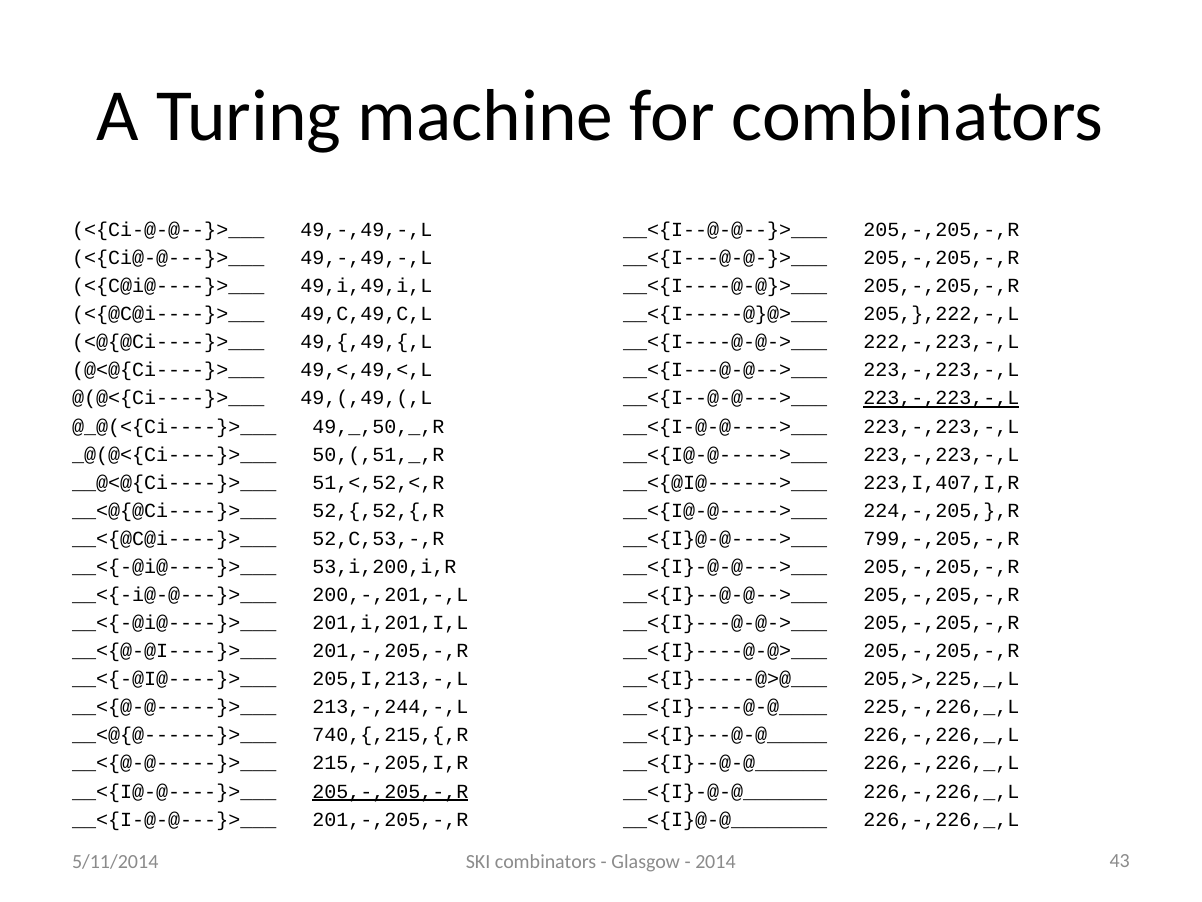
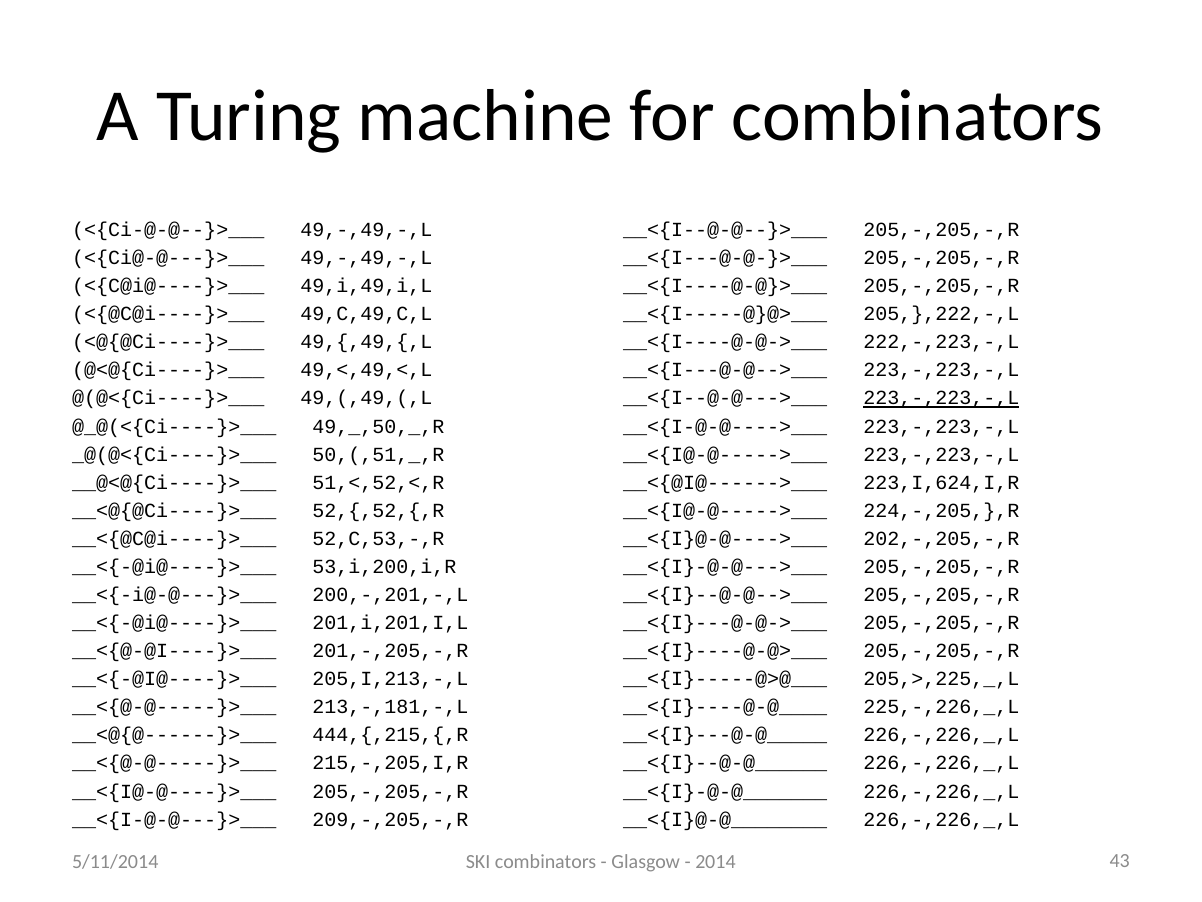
223,I,407,I,R: 223,I,407,I,R -> 223,I,624,I,R (941, 482)
799,-,205,-,R: 799,-,205,-,R -> 202,-,205,-,R (941, 538)
213,-,244,-,L: 213,-,244,-,L -> 213,-,181,-,L (390, 707)
740,{,215,{,R: 740,{,215,{,R -> 444,{,215,{,R (390, 735)
205,-,205,-,R underline: present -> none (390, 791)
__<{I-@-@---}>___ 201,-,205,-,R: 201,-,205,-,R -> 209,-,205,-,R (390, 819)
